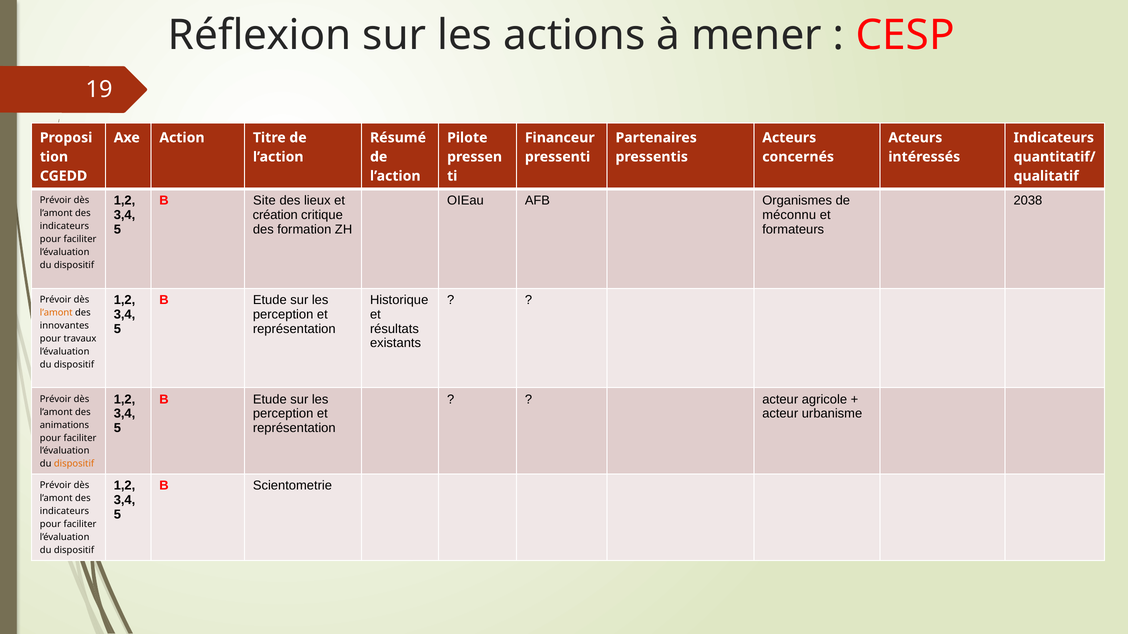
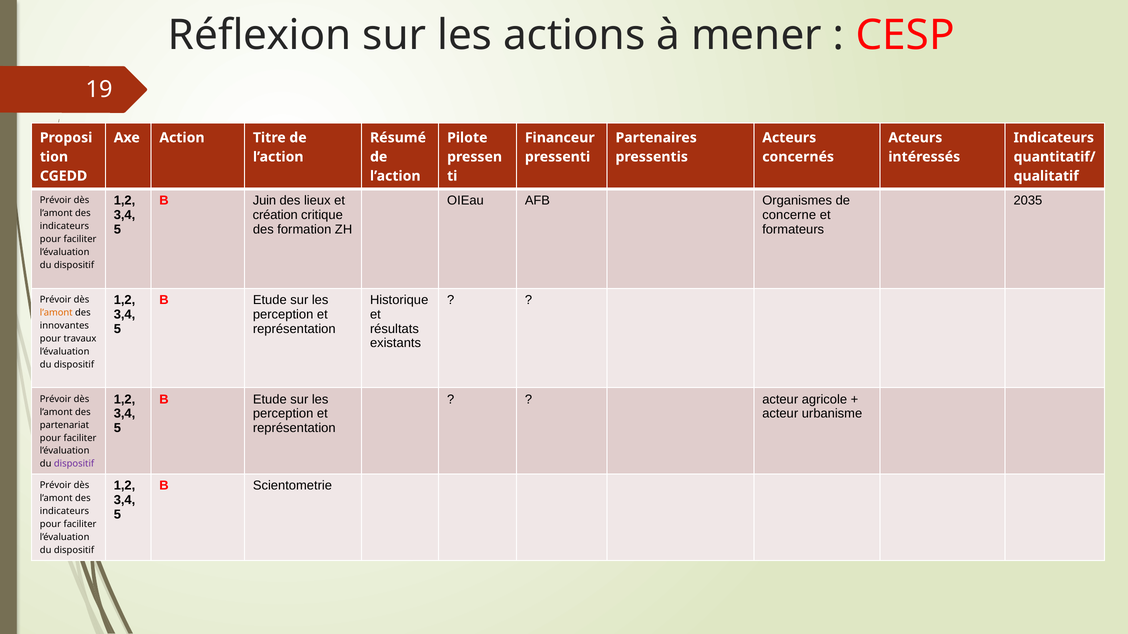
Site: Site -> Juin (265, 201)
2038: 2038 -> 2035 (1028, 201)
méconnu: méconnu -> concerne (789, 215)
animations: animations -> partenariat (64, 425)
dispositif colour: orange -> purple (74, 464)
